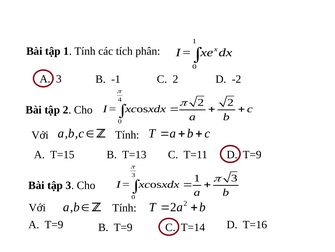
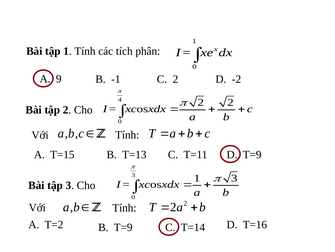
A 3: 3 -> 9 (59, 79)
A T=9: T=9 -> T=2 (54, 224)
